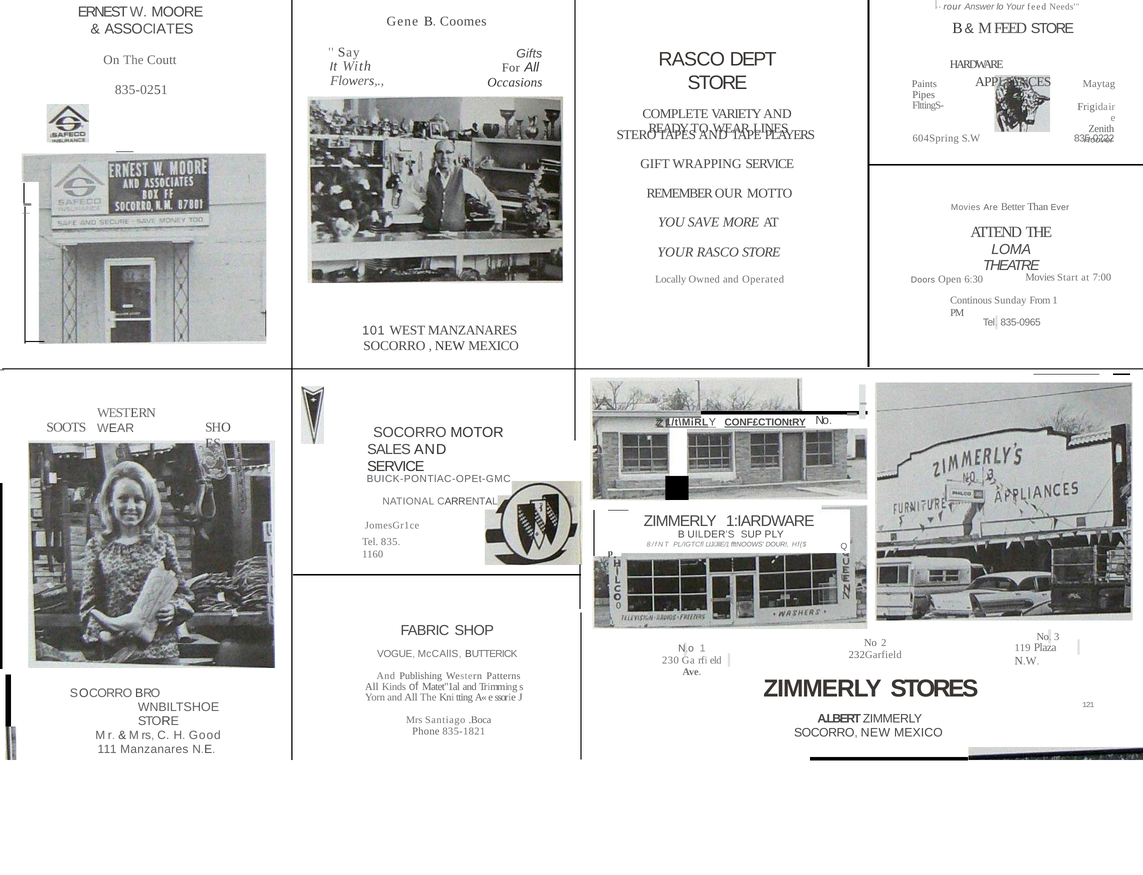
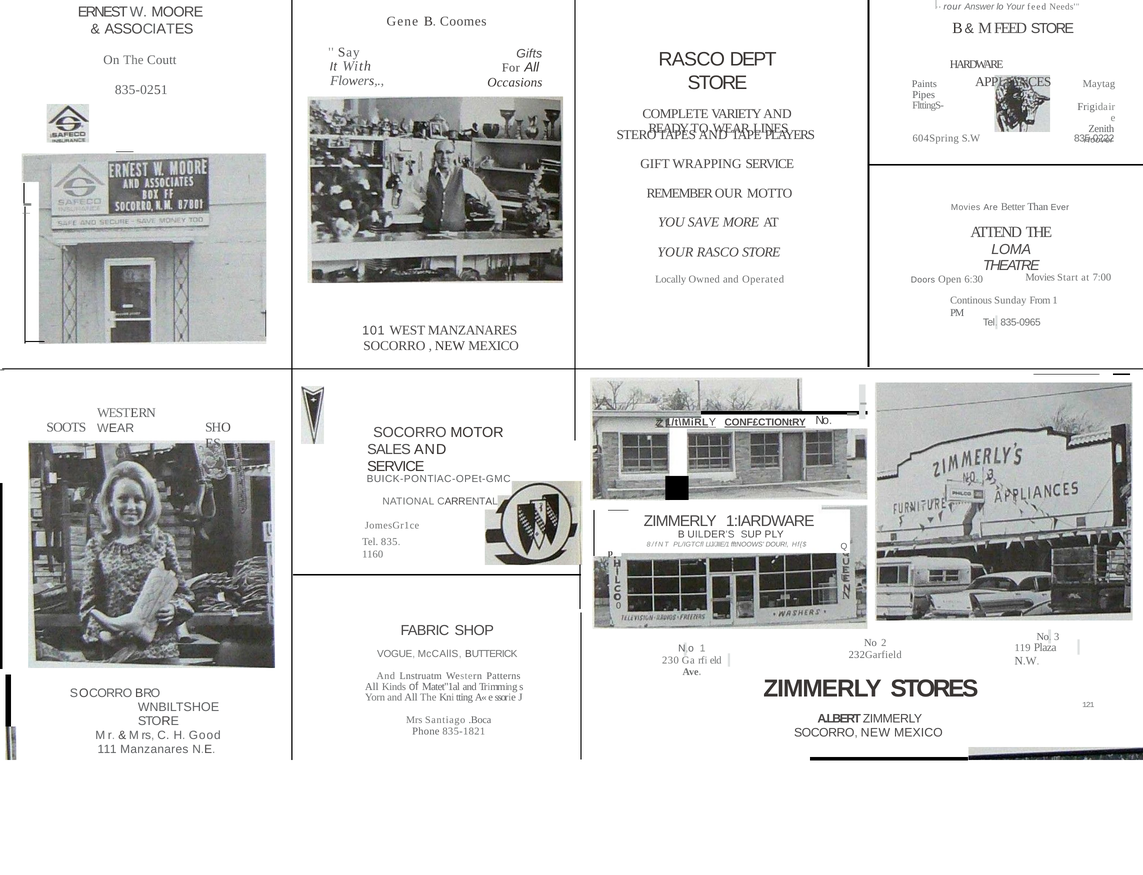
Publishing: Publishing -> Lnstruatm (421, 676)
